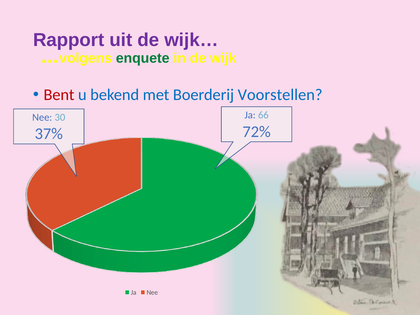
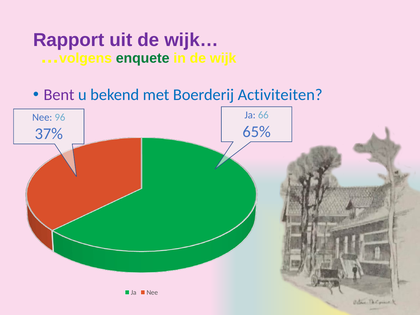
Bent colour: red -> purple (59, 95)
Voorstellen: Voorstellen -> Activiteiten (280, 95)
30: 30 -> 96 (60, 117)
72%: 72% -> 65% (257, 132)
